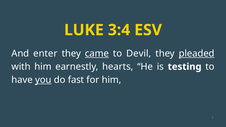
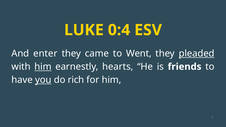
3:4: 3:4 -> 0:4 (119, 30)
came underline: present -> none (97, 54)
Devil: Devil -> Went (139, 54)
him underline: none -> present (43, 67)
testing: testing -> friends (185, 67)
fast: fast -> rich (76, 80)
